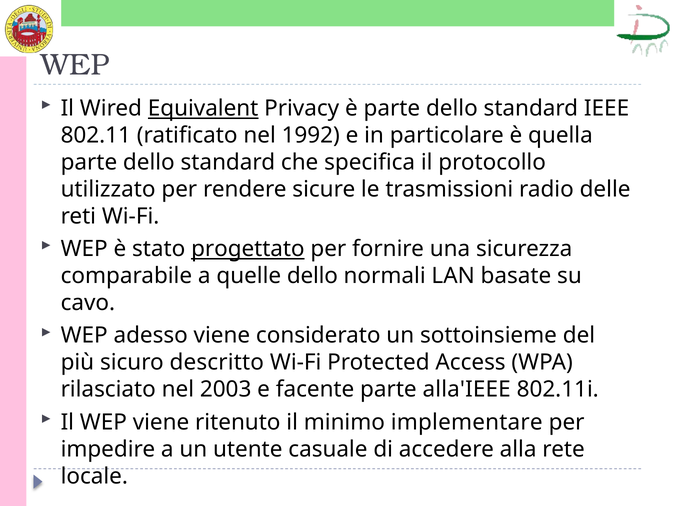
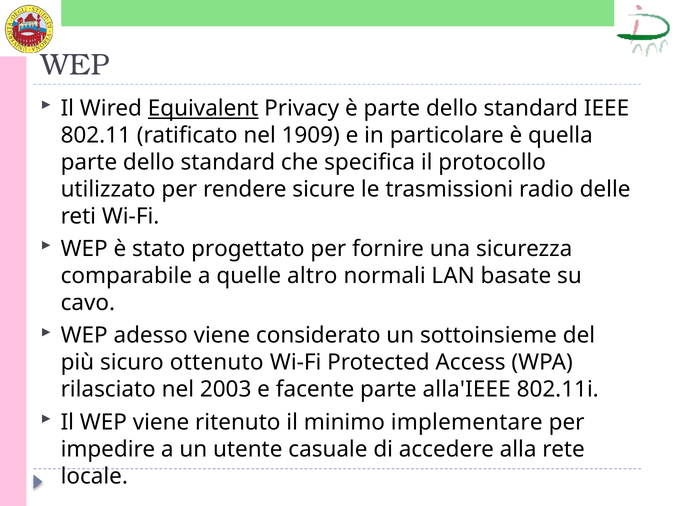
1992: 1992 -> 1909 (311, 135)
progettato underline: present -> none (248, 249)
quelle dello: dello -> altro (312, 276)
descritto: descritto -> ottenuto (217, 363)
